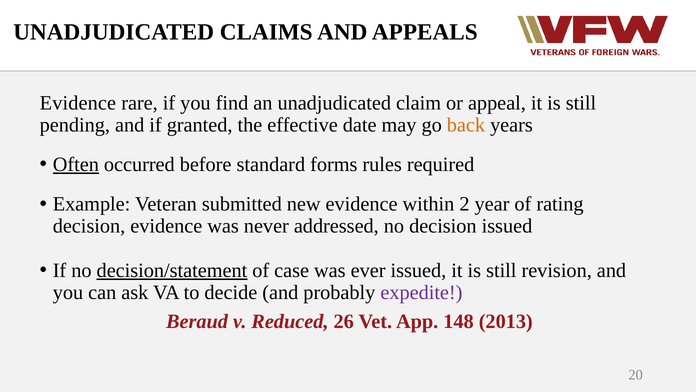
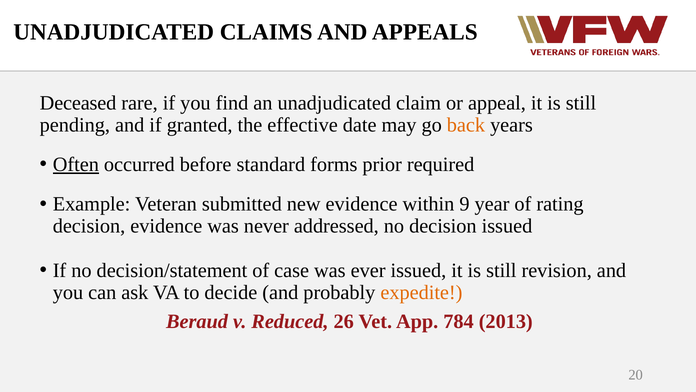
Evidence: Evidence -> Deceased (78, 103)
rules: rules -> prior (382, 164)
2: 2 -> 9 (464, 204)
decision/statement underline: present -> none (172, 270)
expedite colour: purple -> orange (421, 292)
148: 148 -> 784 (459, 321)
